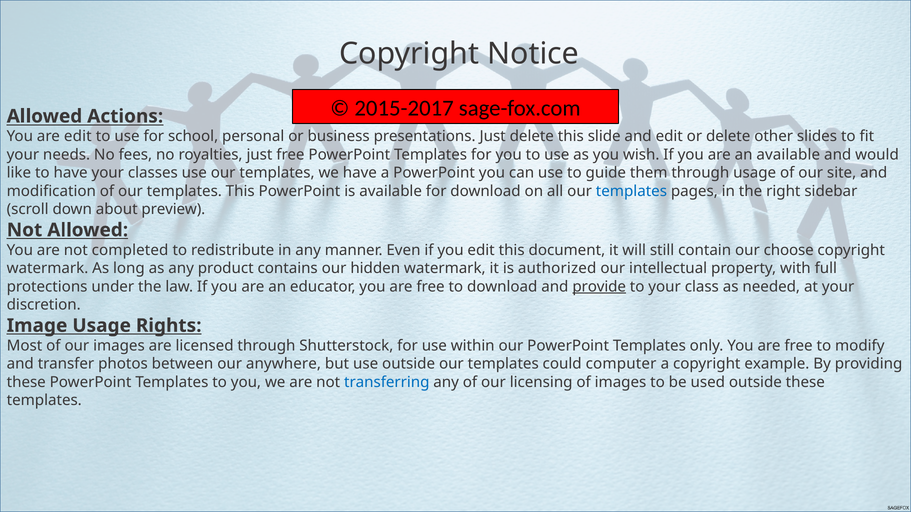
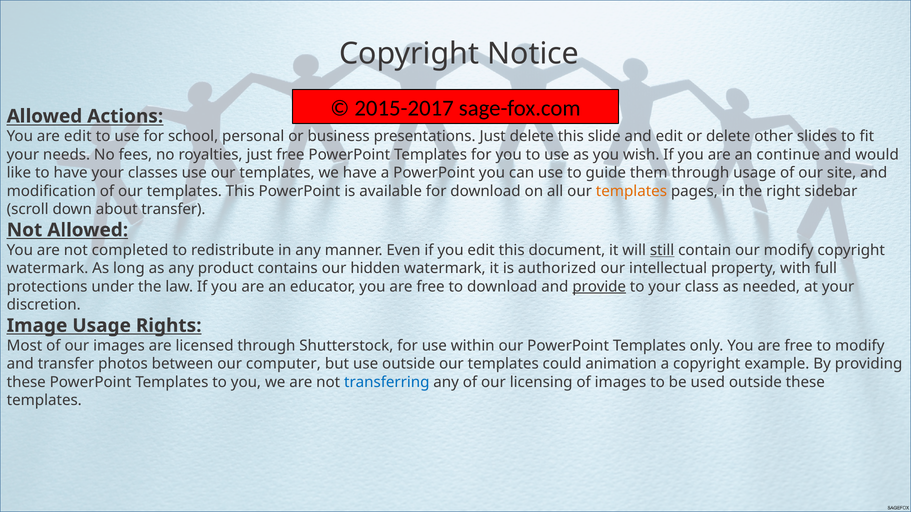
an available: available -> continue (788, 155)
templates colour: blue -> orange (631, 191)
about preview: preview -> transfer (173, 209)
still underline: none -> present (662, 250)
our choose: choose -> modify (789, 250)
anywhere: anywhere -> computer (283, 364)
computer: computer -> animation (621, 364)
